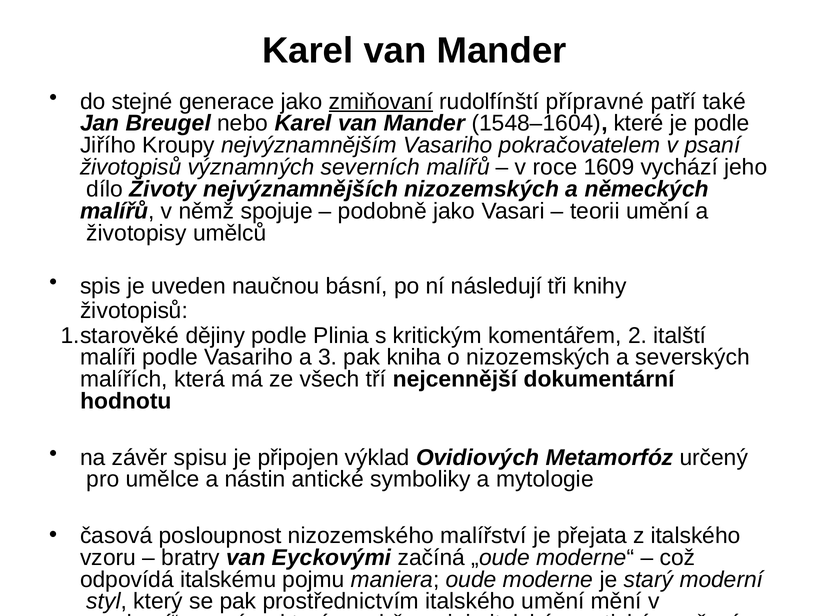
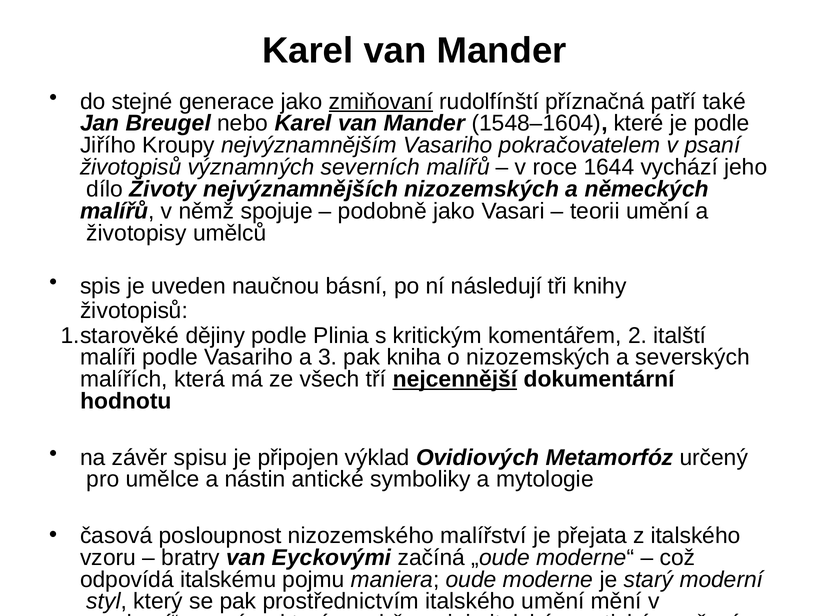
přípravné: přípravné -> příznačná (595, 102)
1609: 1609 -> 1644 (609, 167)
nejcennější underline: none -> present (455, 380)
